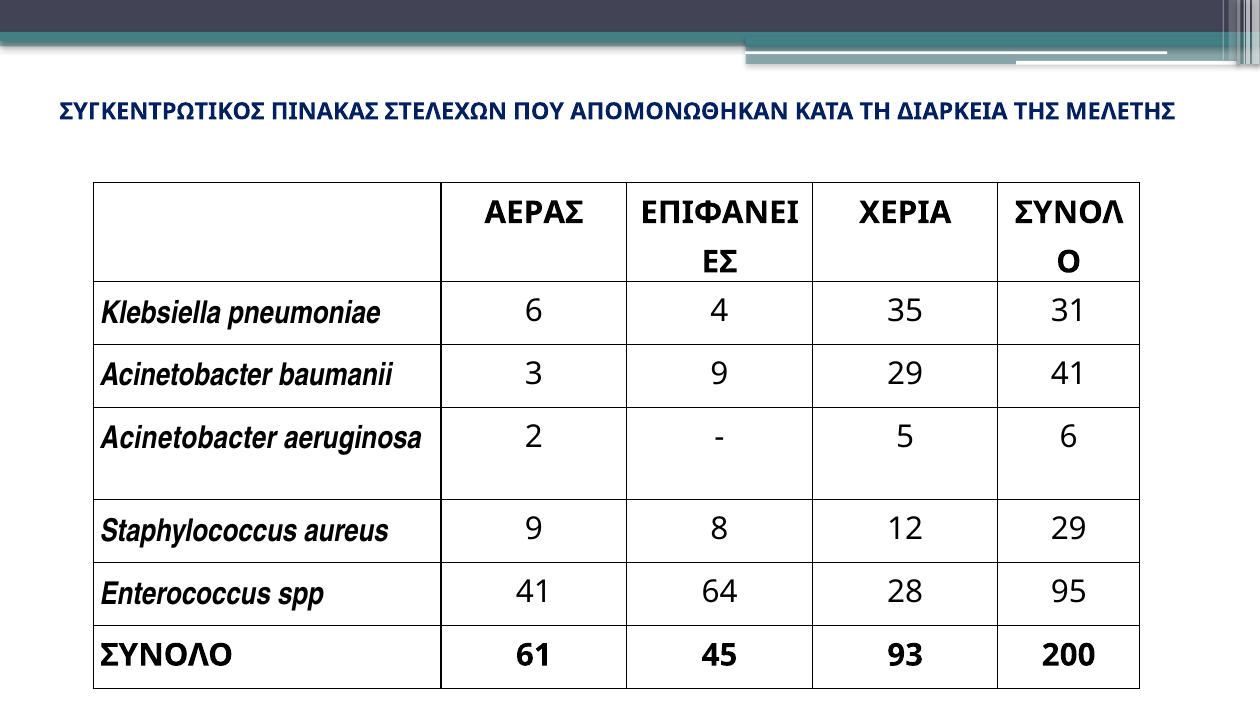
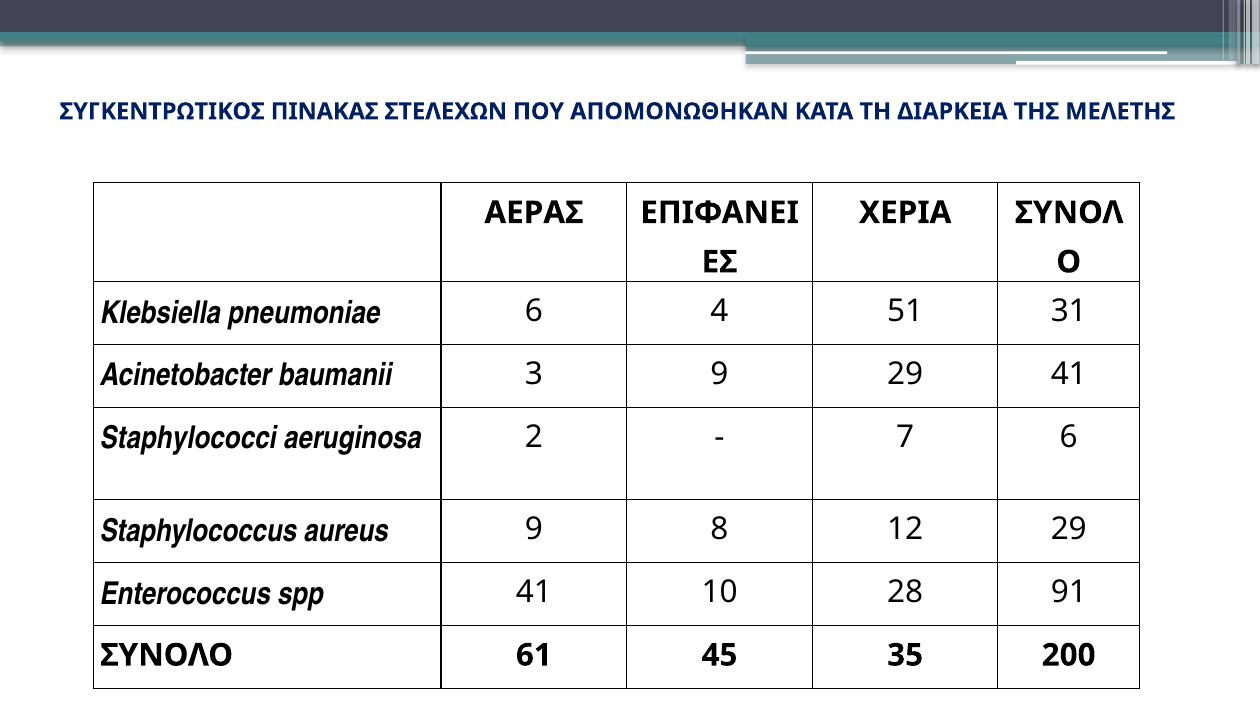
35: 35 -> 51 (905, 312)
Acinetobacter: Acinetobacter -> Staphylococci (188, 439)
5: 5 -> 7 (905, 438)
64: 64 -> 10 (720, 593)
95: 95 -> 91 (1069, 593)
93: 93 -> 35 (905, 656)
